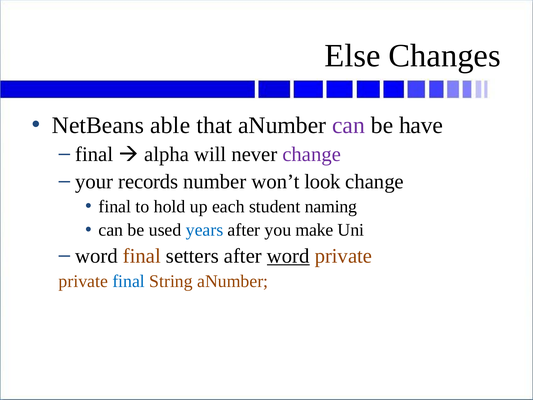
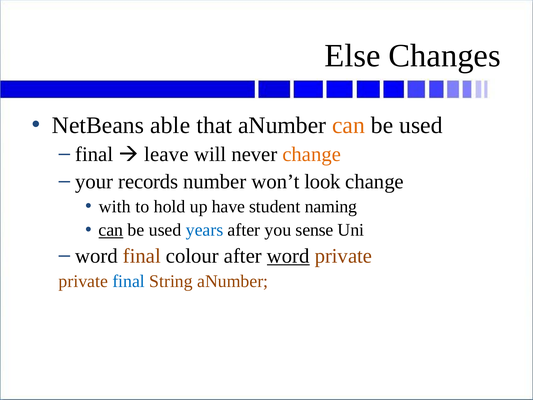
can colour: purple -> orange (349, 125)
have: have -> used (421, 125)
alpha: alpha -> leave (166, 154)
change colour: purple -> orange (312, 154)
final: final -> with (115, 207)
each: each -> have (228, 207)
can underline: none -> present (111, 230)
make: make -> sense (315, 230)
setters: setters -> colour (192, 256)
